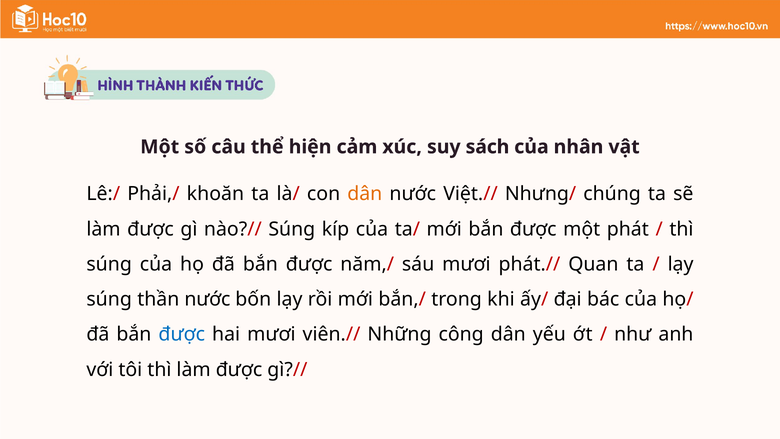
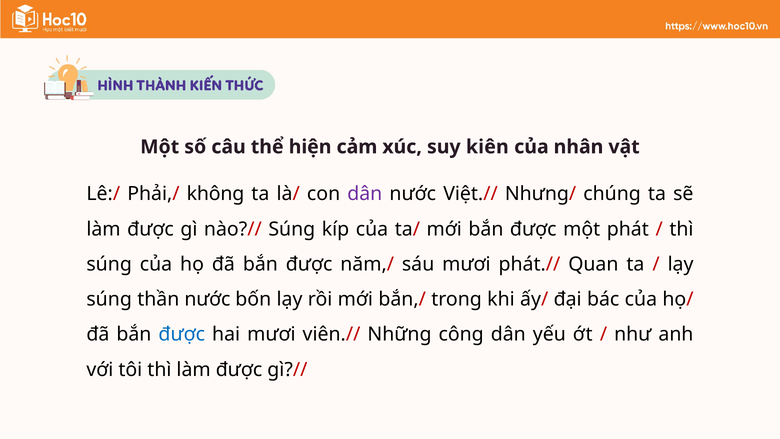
sách: sách -> kiên (487, 147)
khoăn: khoăn -> không (216, 194)
dân colour: orange -> purple (365, 194)
